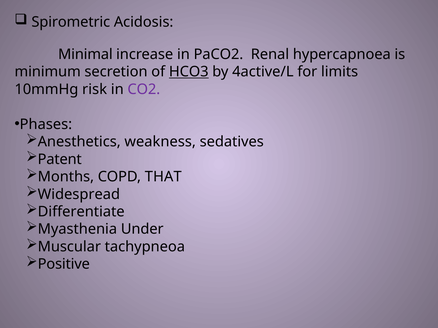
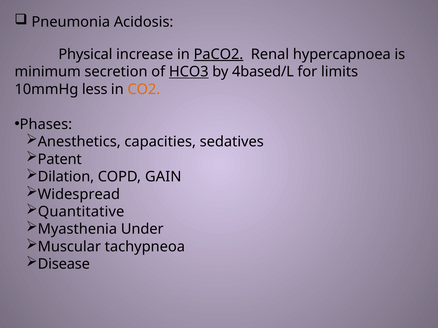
Spirometric: Spirometric -> Pneumonia (71, 22)
Minimal: Minimal -> Physical (85, 54)
PaCO2 underline: none -> present (218, 54)
4active/L: 4active/L -> 4based/L (263, 72)
risk: risk -> less (95, 89)
CO2 colour: purple -> orange (144, 89)
weakness: weakness -> capacities (160, 142)
Months: Months -> Dilation (66, 177)
THAT: THAT -> GAIN (163, 177)
Differentiate: Differentiate -> Quantitative (81, 212)
Positive: Positive -> Disease (64, 265)
